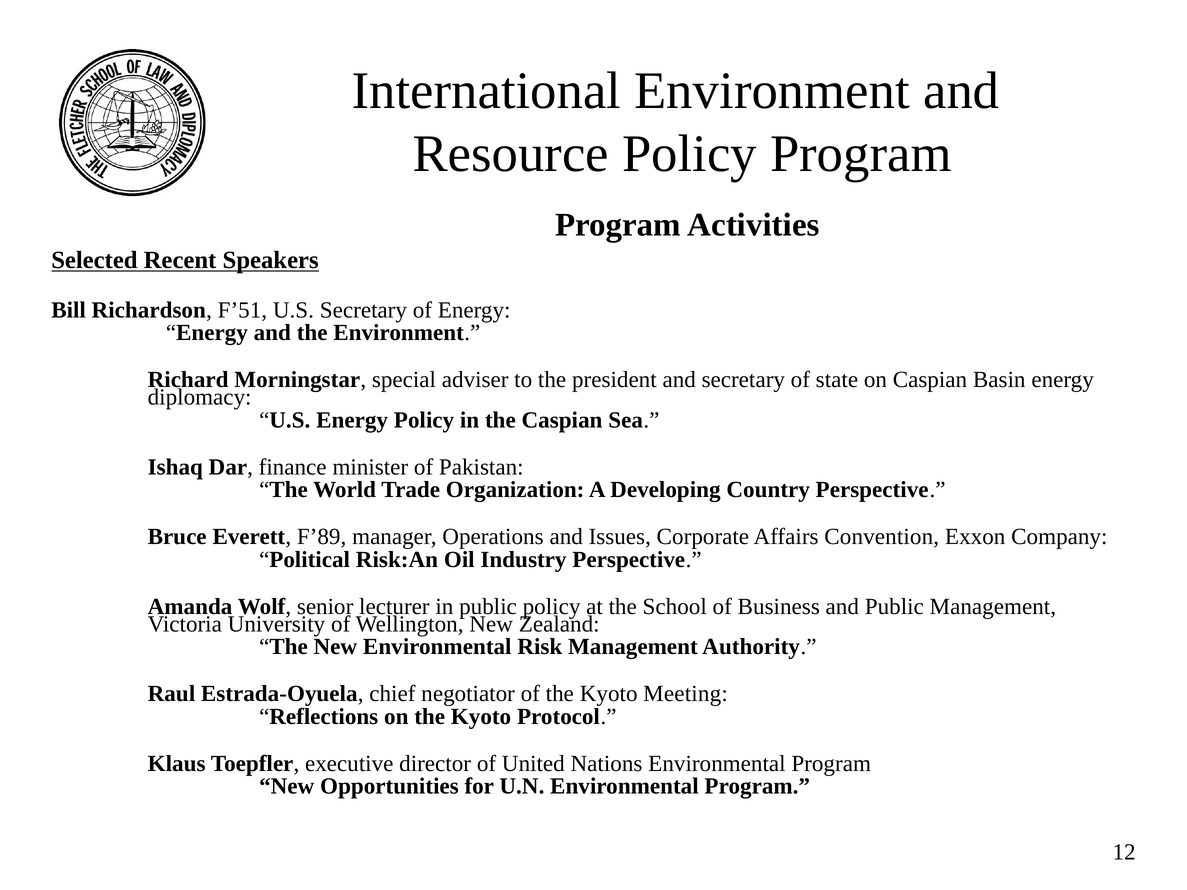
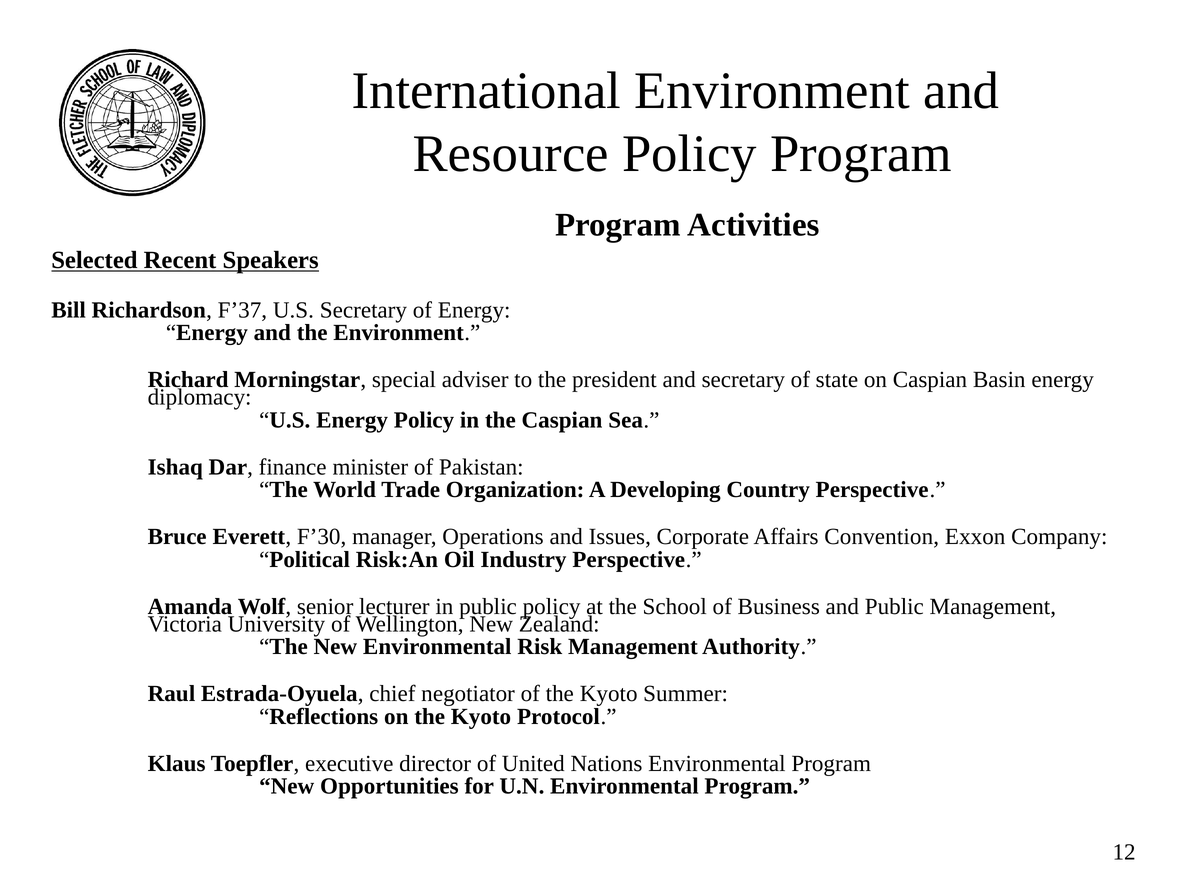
F’51: F’51 -> F’37 (242, 310)
F’89: F’89 -> F’30 (322, 537)
Meeting: Meeting -> Summer (686, 694)
